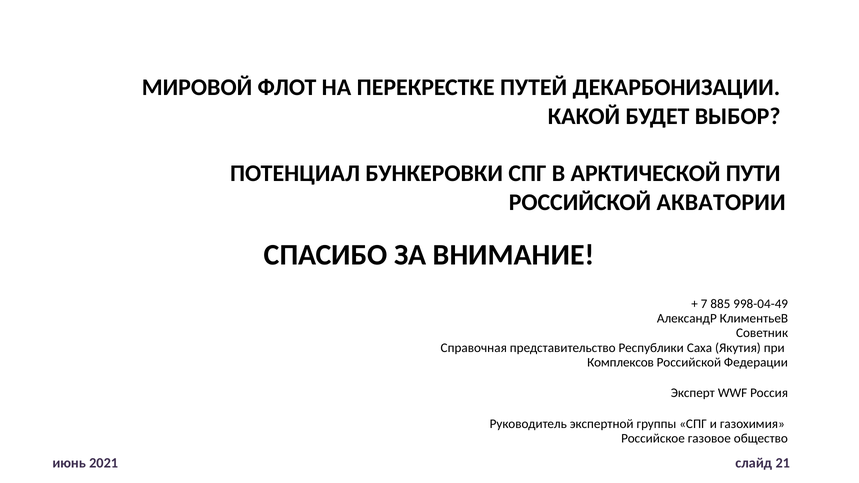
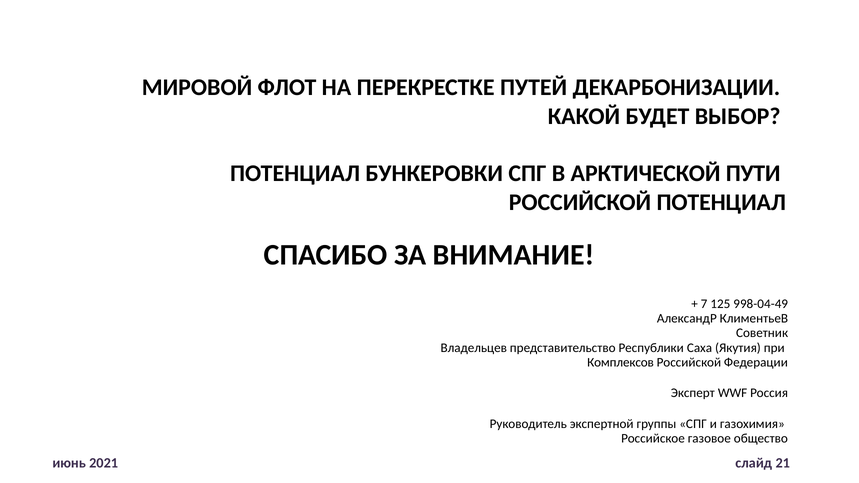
РОССИЙСКОЙ АКВАТОРИИ: АКВАТОРИИ -> ПОТЕНЦИАЛ (721, 202)
885: 885 -> 125 (720, 304)
Справочная: Справочная -> Владельцев (474, 348)
